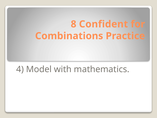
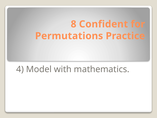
Combinations: Combinations -> Permutations (69, 36)
